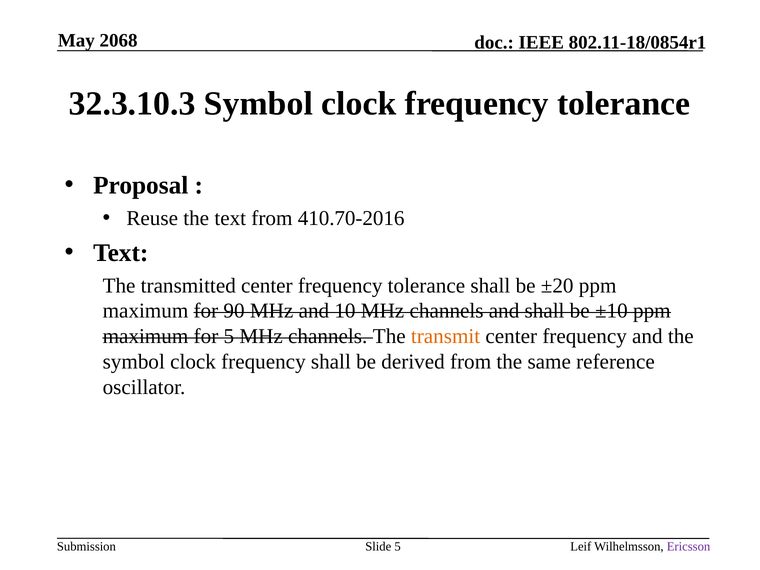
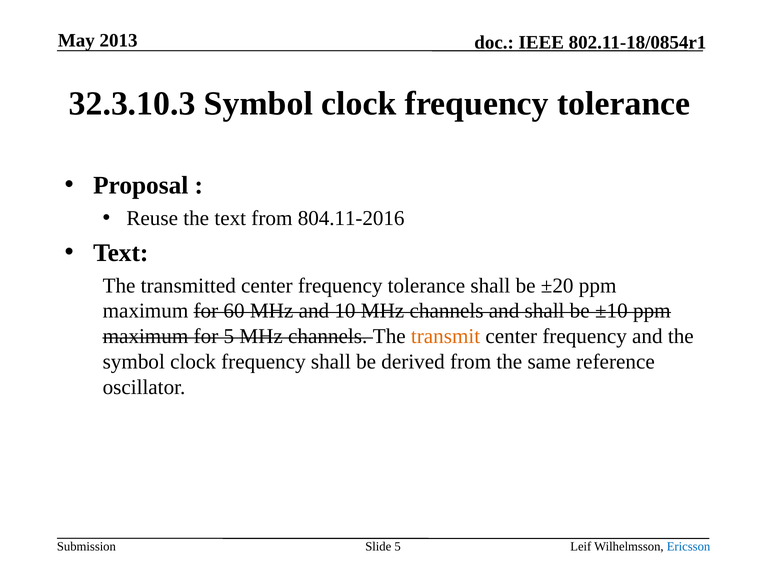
2068: 2068 -> 2013 (119, 40)
410.70-2016: 410.70-2016 -> 804.11-2016 (351, 218)
90: 90 -> 60 (234, 311)
Ericsson colour: purple -> blue (689, 547)
